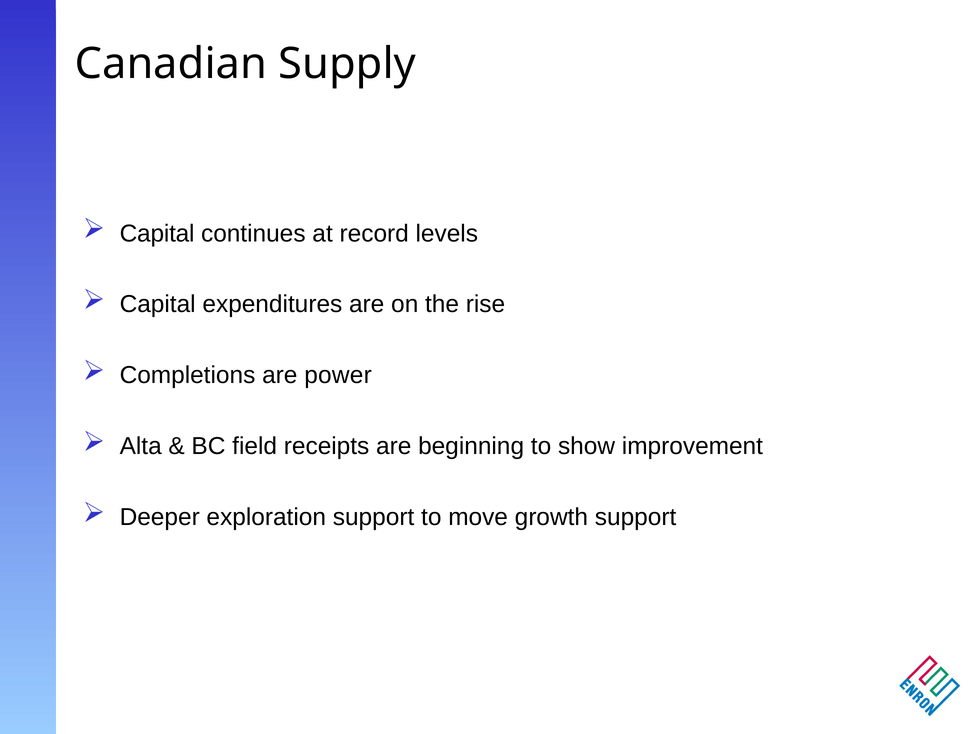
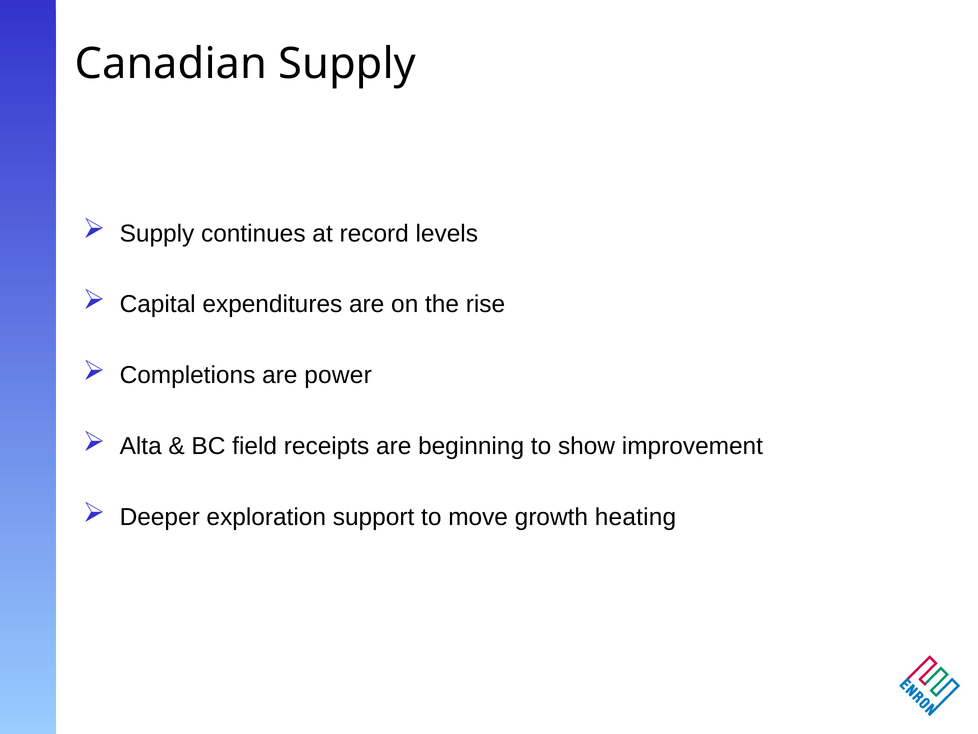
Capital: Capital -> Supply (157, 233)
growth support: support -> heating (635, 517)
